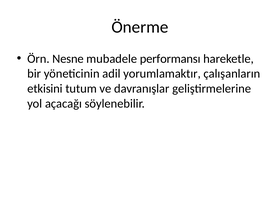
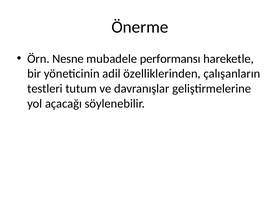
yorumlamaktır: yorumlamaktır -> özelliklerinden (162, 74)
etkisini: etkisini -> testleri (45, 89)
